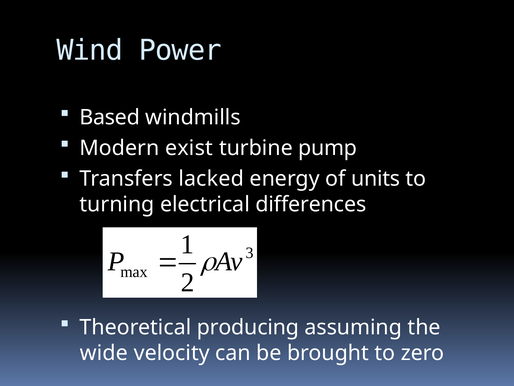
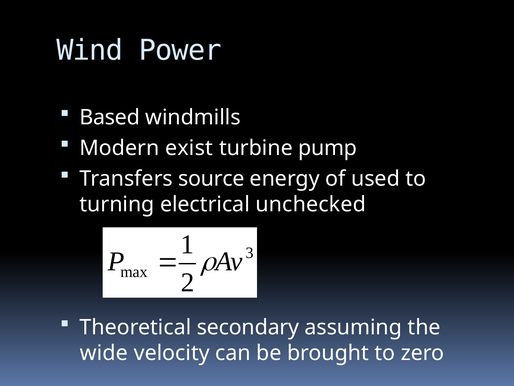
lacked: lacked -> source (211, 179)
units: units -> used (376, 179)
differences: differences -> unchecked (311, 204)
producing: producing -> secondary (248, 327)
